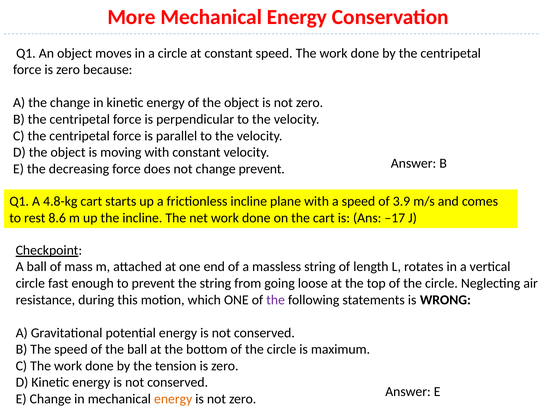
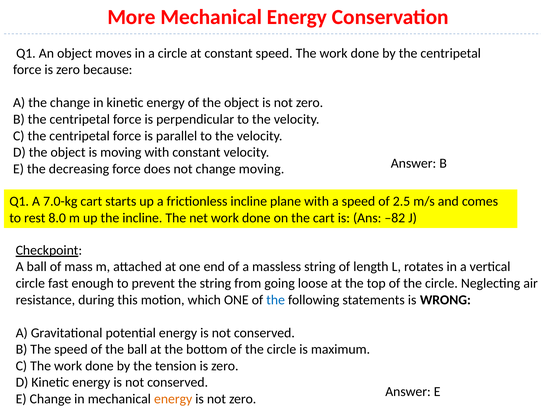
change prevent: prevent -> moving (262, 169)
4.8-kg: 4.8-kg -> 7.0-kg (60, 201)
3.9: 3.9 -> 2.5 (402, 201)
8.6: 8.6 -> 8.0 (57, 218)
–17: –17 -> –82 (395, 218)
the colour: purple -> blue (276, 299)
